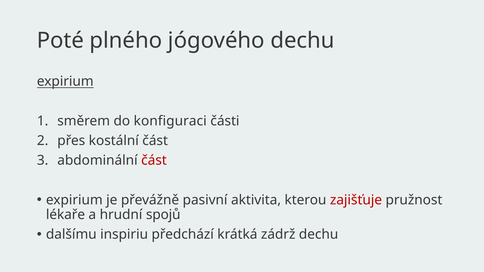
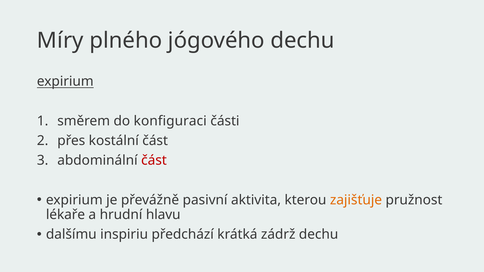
Poté: Poté -> Míry (60, 41)
zajišťuje colour: red -> orange (356, 200)
spojů: spojů -> hlavu (163, 215)
